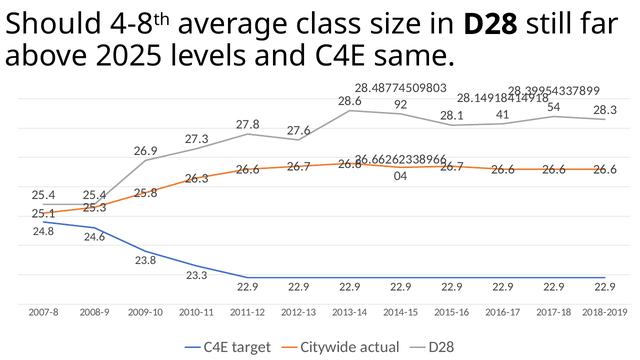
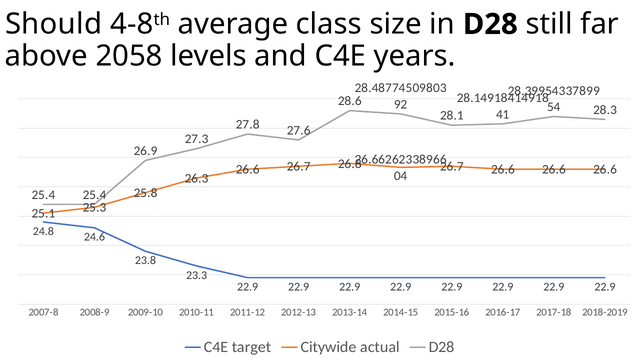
2025: 2025 -> 2058 (129, 56)
same: same -> years (415, 56)
